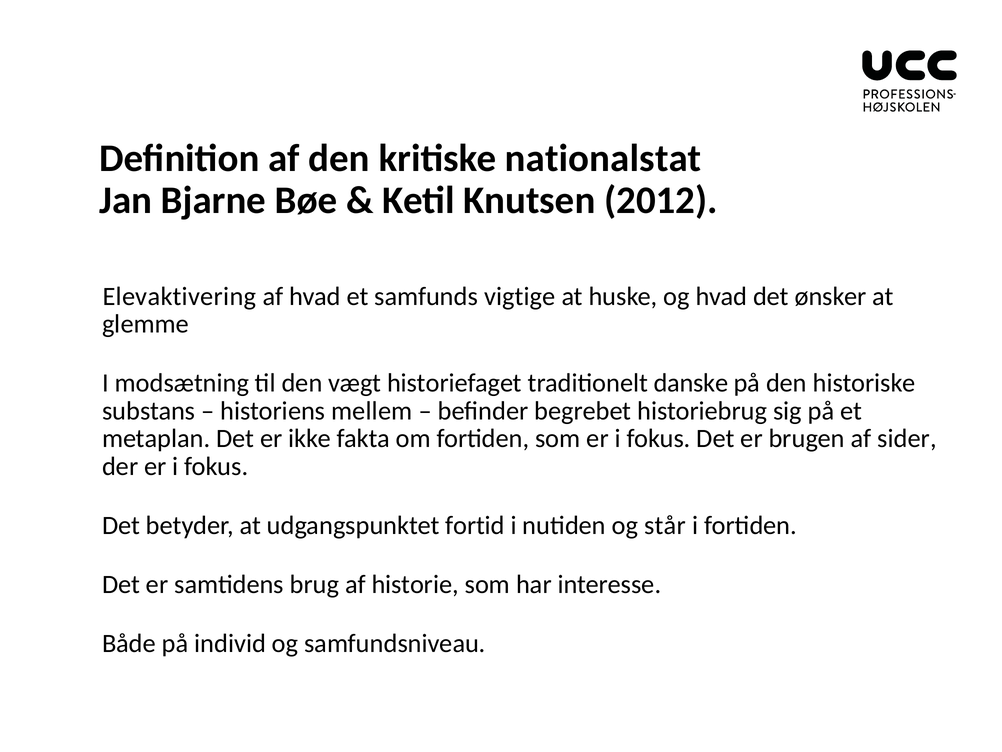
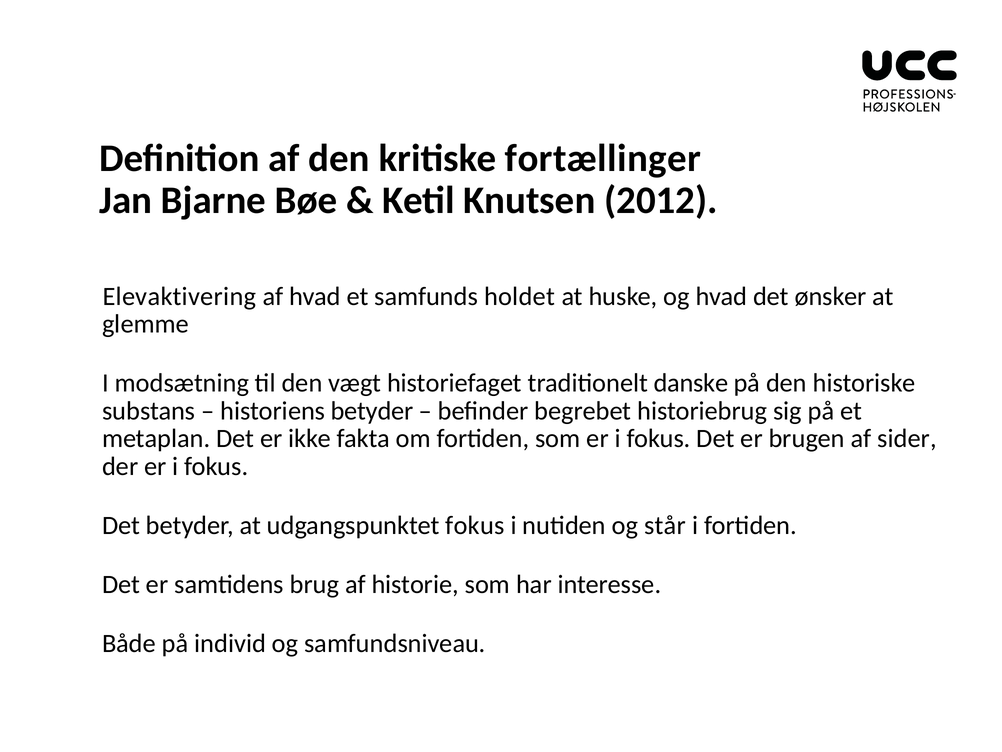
nationalstat: nationalstat -> fortællinger (603, 158)
vigtige: vigtige -> holdet (520, 296)
historiens mellem: mellem -> betyder (372, 411)
udgangspunktet fortid: fortid -> fokus (475, 525)
